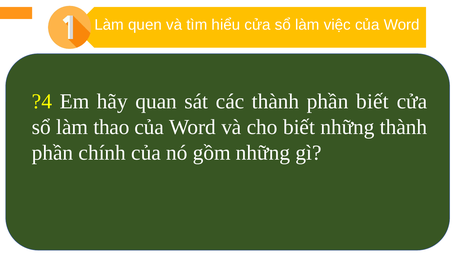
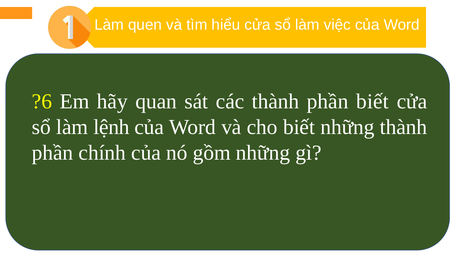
?4: ?4 -> ?6 (42, 102)
thao: thao -> lệnh (111, 127)
